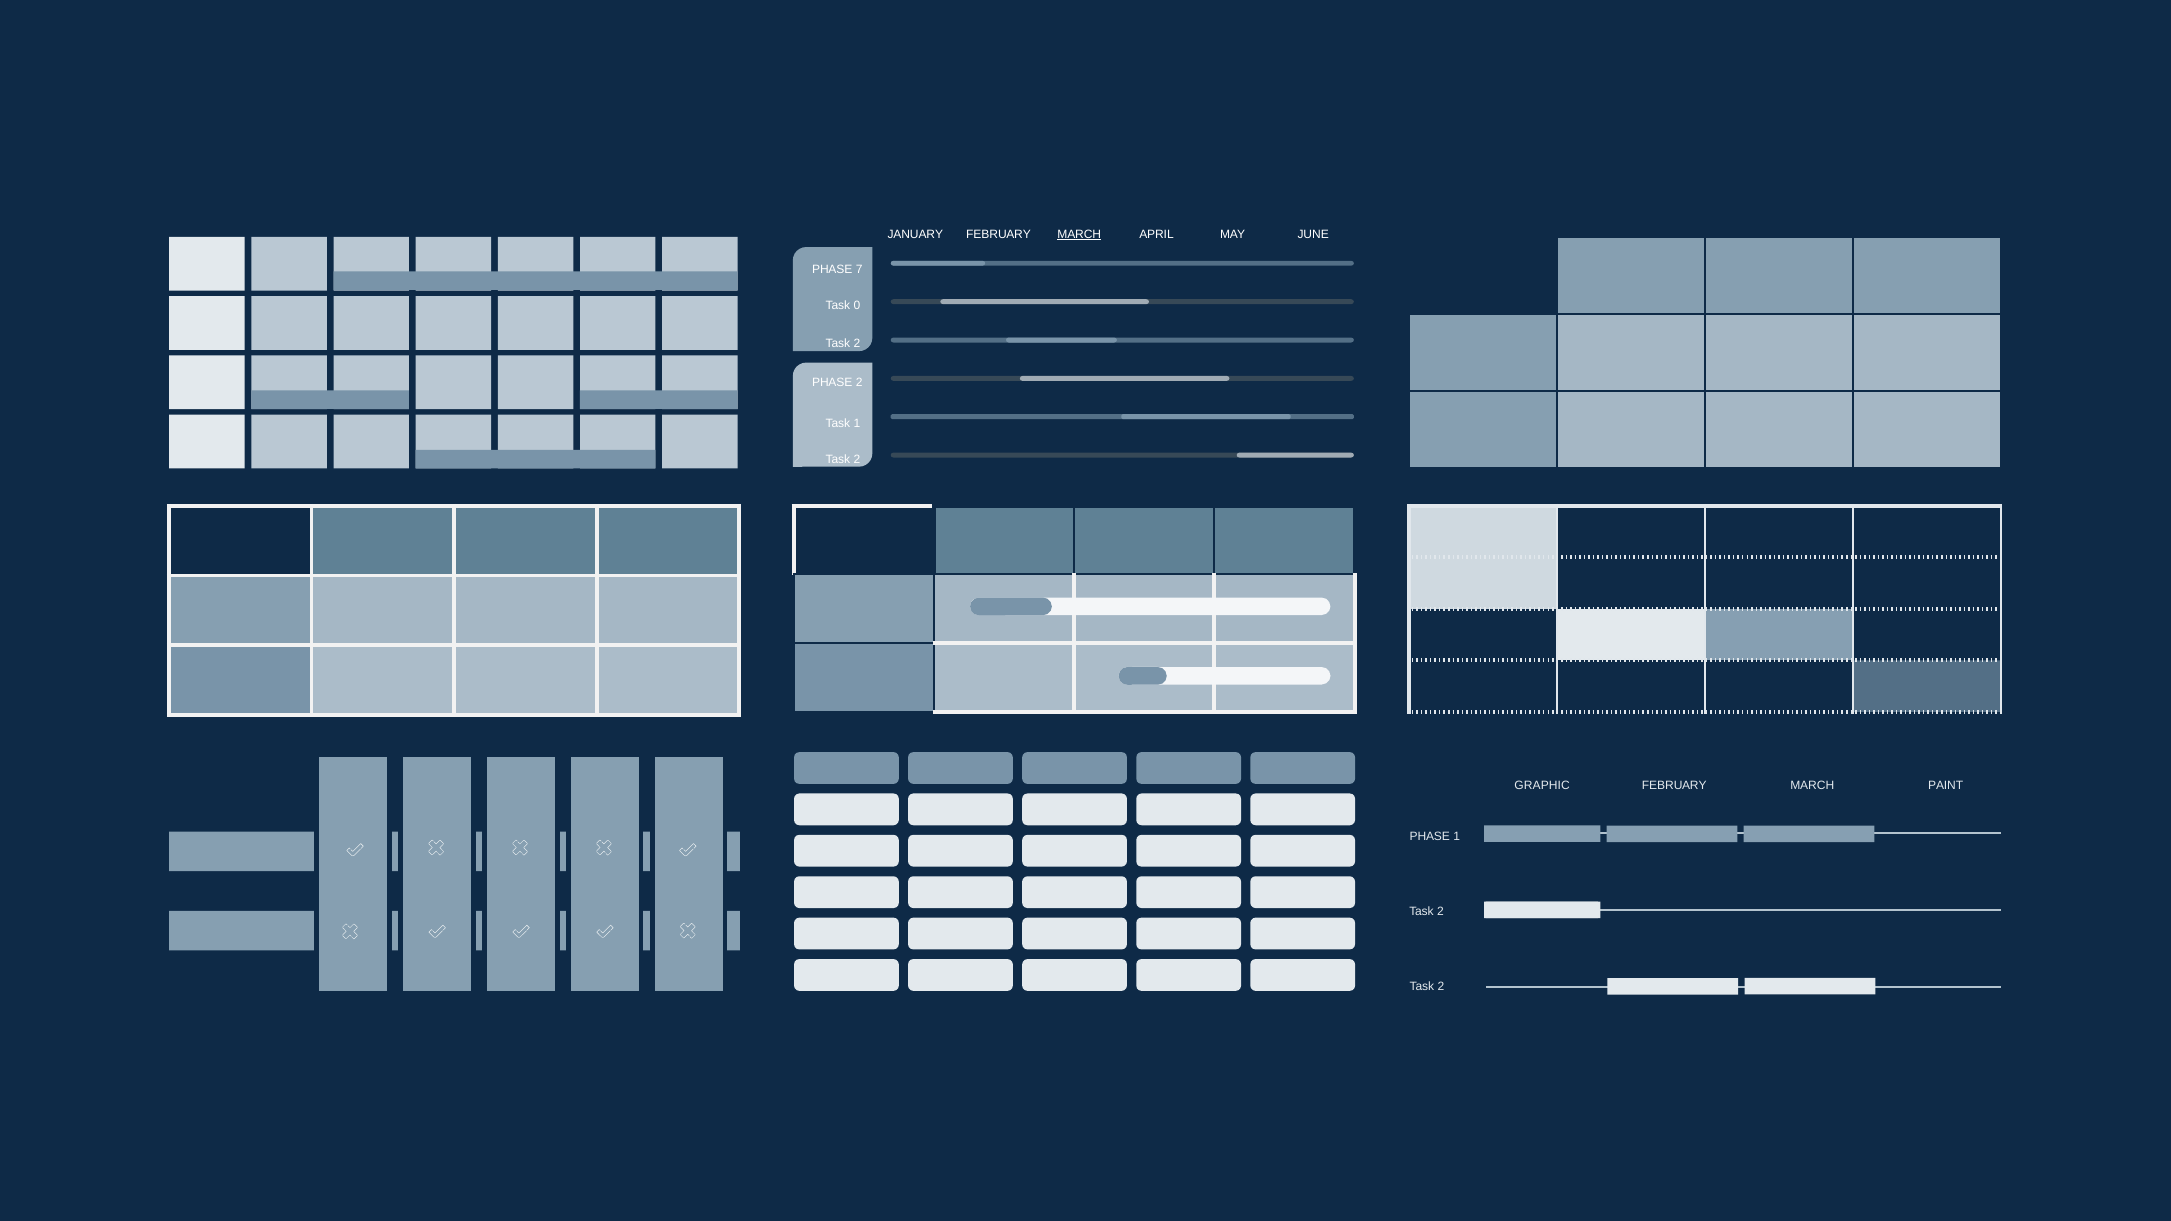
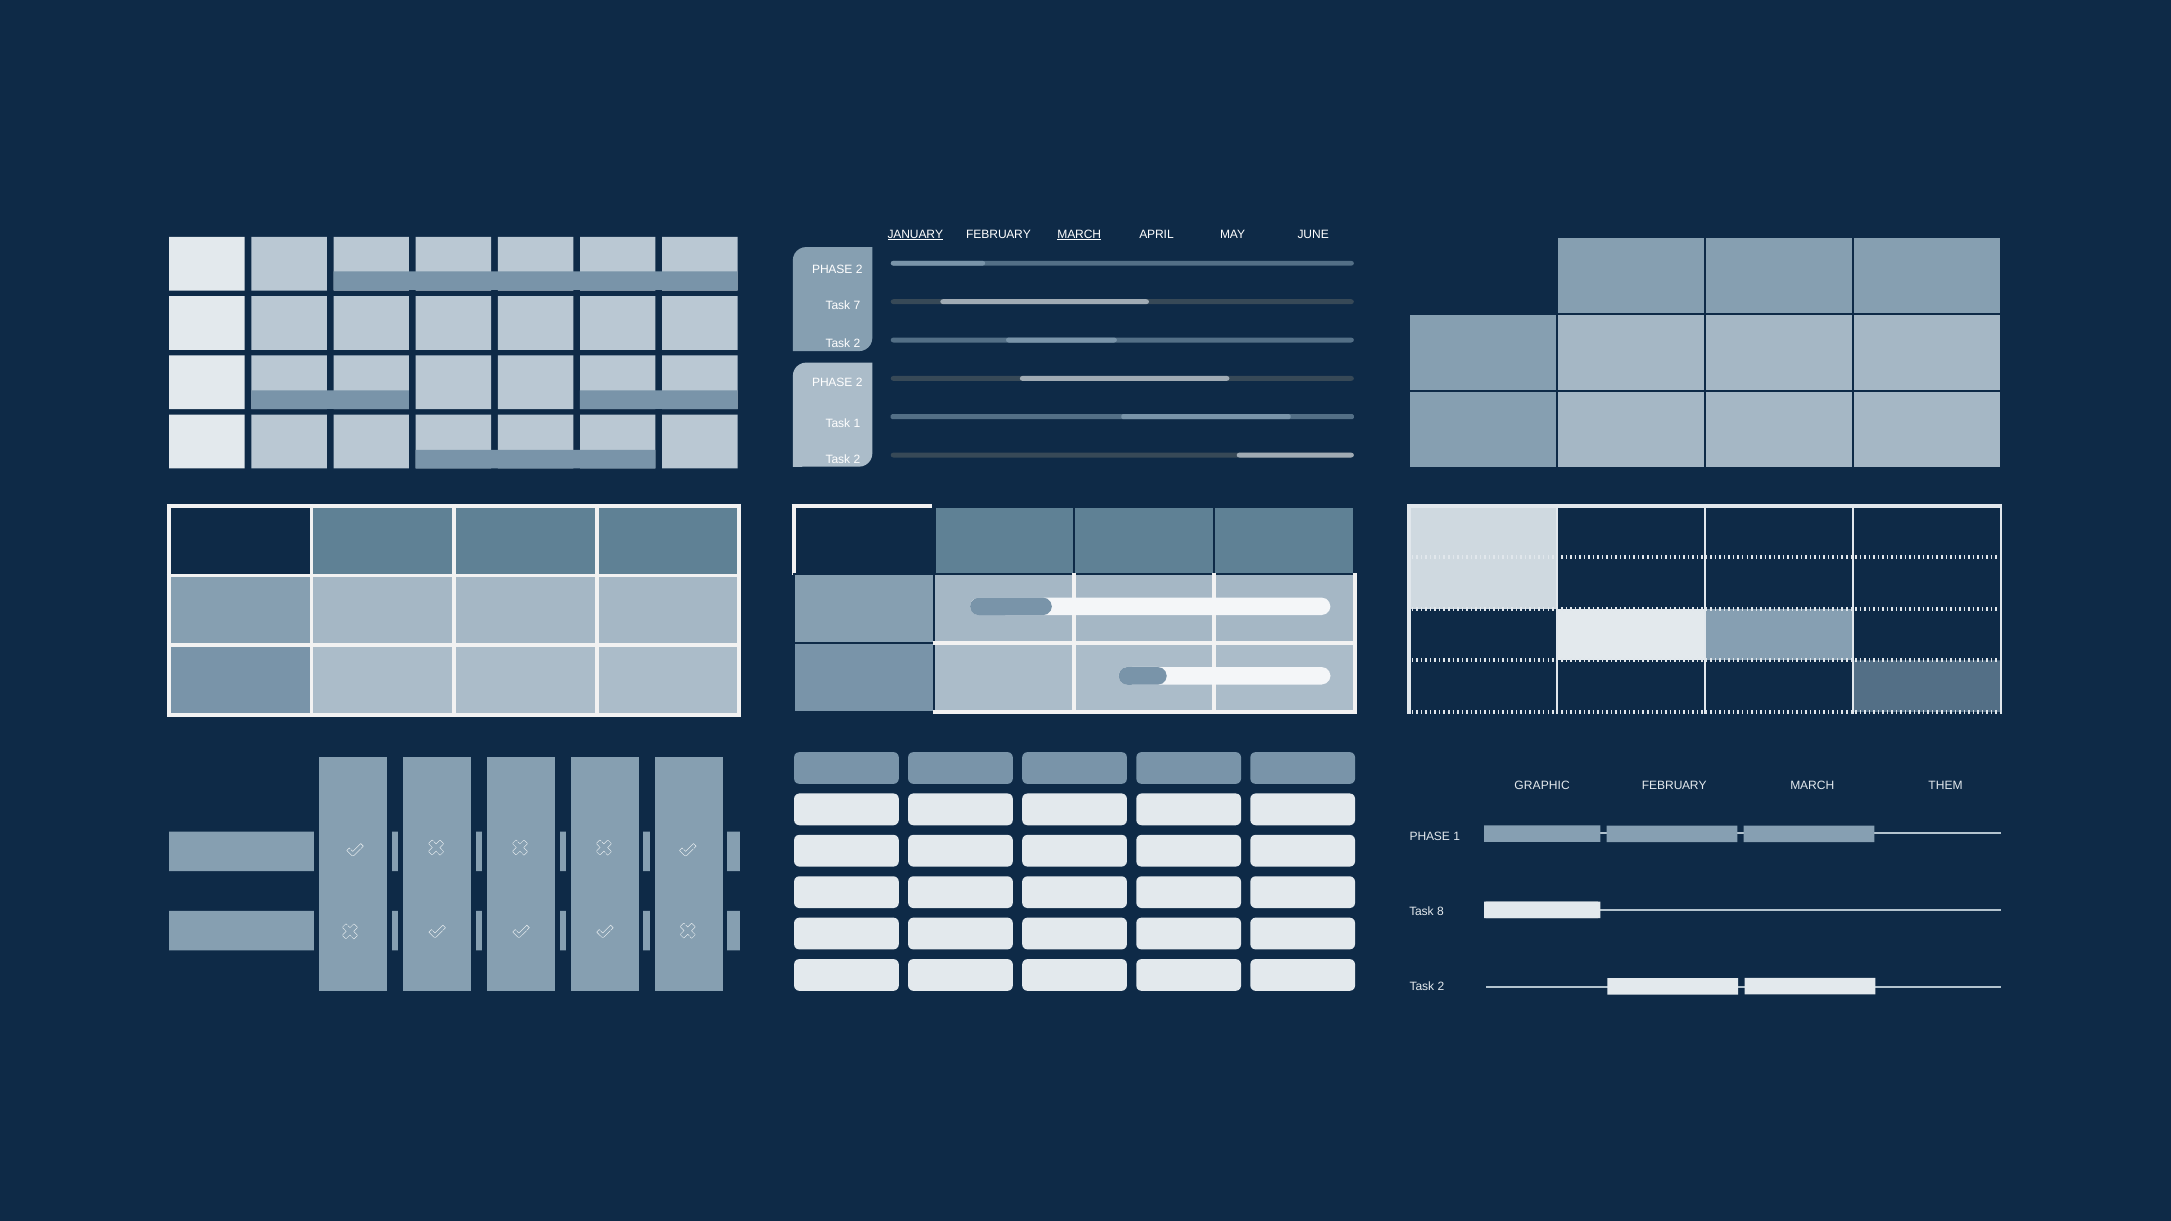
JANUARY underline: none -> present (915, 234)
7: 7 -> 2 (859, 269)
0: 0 -> 7 (857, 306)
PAINT: PAINT -> THEM (1946, 786)
2: 2 -> 8 (1440, 912)
